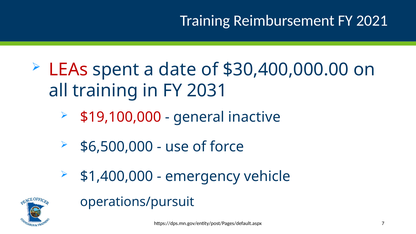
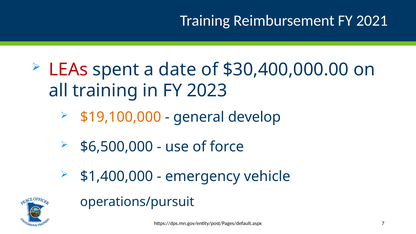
2031: 2031 -> 2023 (207, 91)
$19,100,000 colour: red -> orange (121, 117)
inactive: inactive -> develop (254, 117)
